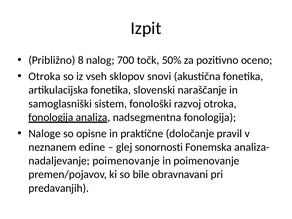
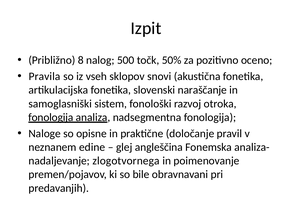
700: 700 -> 500 (126, 60)
Otroka: Otroka -> Pravila (45, 76)
sonornosti: sonornosti -> angleščina (159, 147)
poimenovanje: poimenovanje -> zlogotvornega (126, 161)
